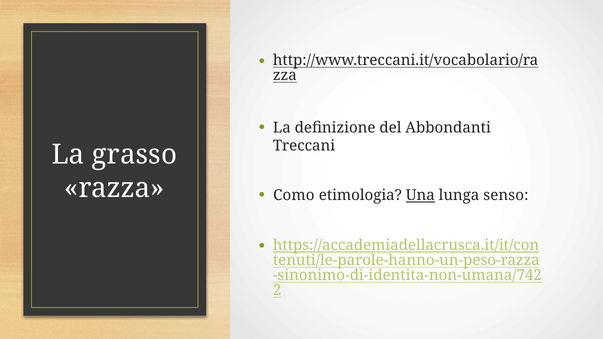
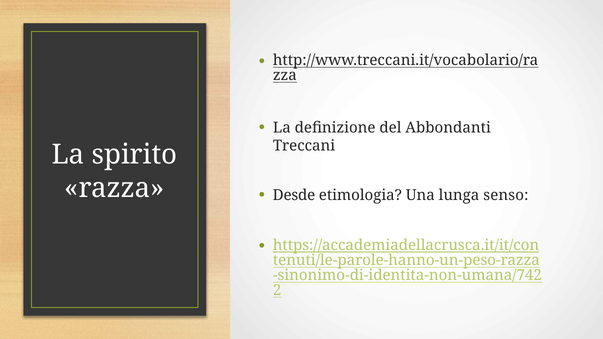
grasso: grasso -> spirito (135, 155)
Como: Como -> Desde (294, 196)
Una underline: present -> none (420, 196)
